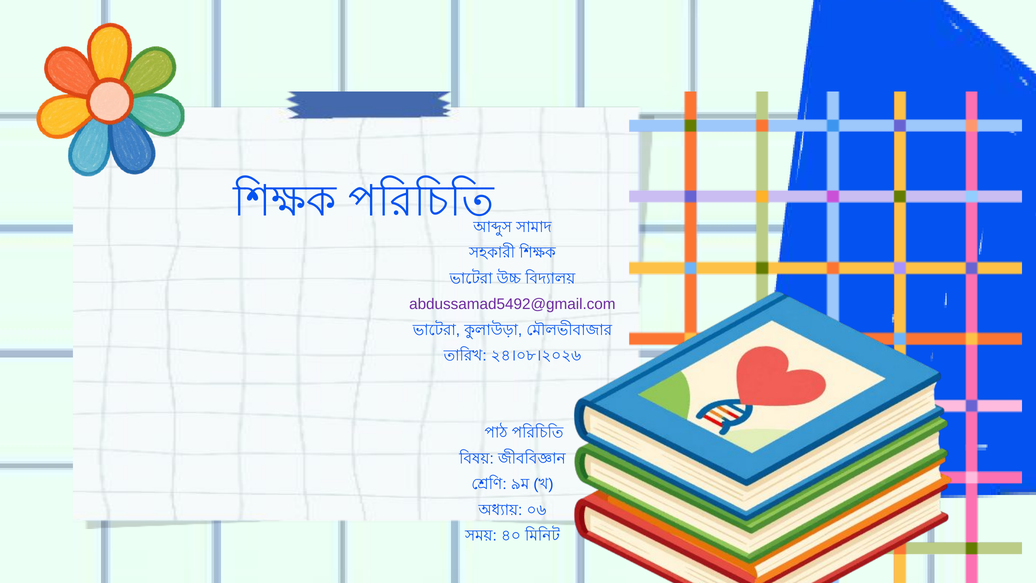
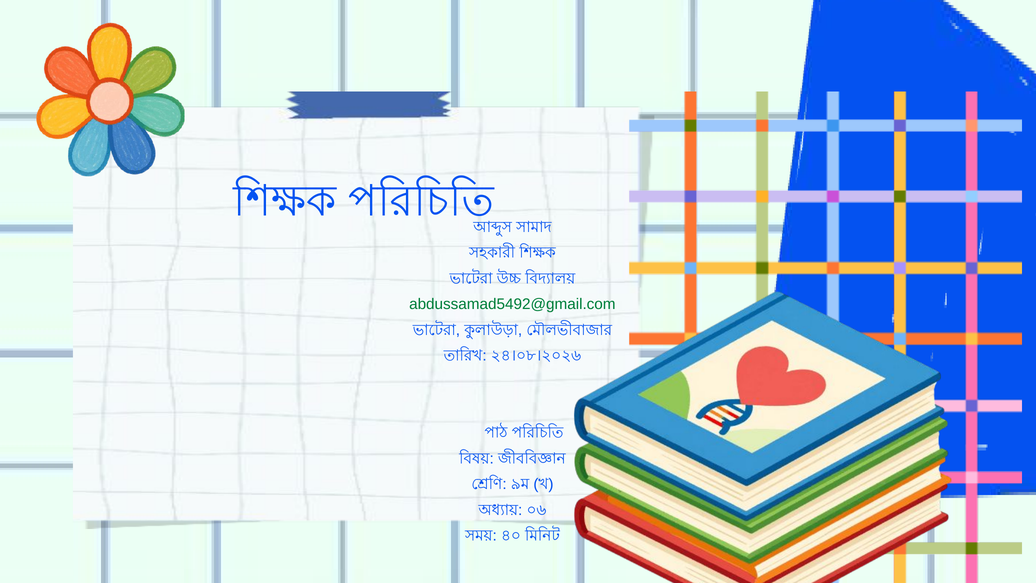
abdussamad5492@gmail.com colour: purple -> green (512, 304)
